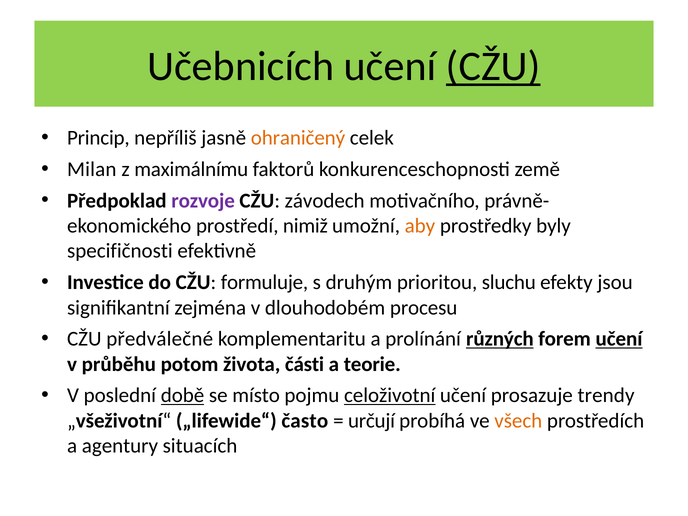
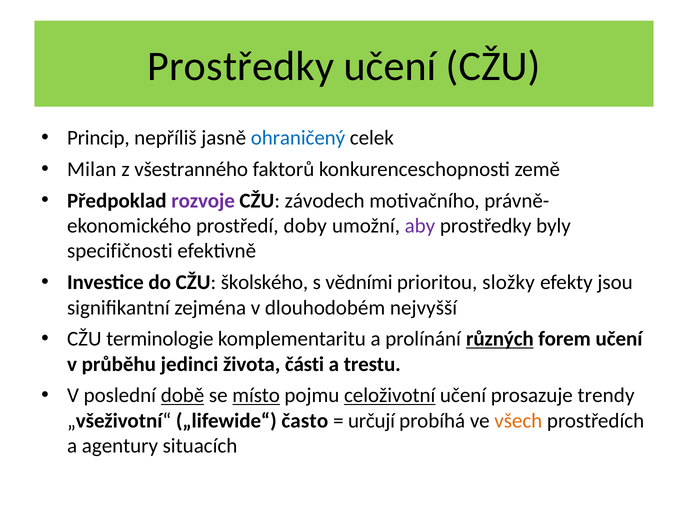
Učebnicích: Učebnicích -> Prostředky (241, 67)
CŽU underline: present -> none (493, 67)
ohraničený colour: orange -> blue (298, 138)
maximálnímu: maximálnímu -> všestranného (191, 169)
nimiž: nimiž -> doby (305, 226)
aby colour: orange -> purple (420, 226)
formuluje: formuluje -> školského (265, 282)
druhým: druhým -> vědními (359, 282)
sluchu: sluchu -> složky (509, 282)
procesu: procesu -> nejvyšší (424, 308)
předválečné: předválečné -> terminologie (160, 339)
učení underline: present -> none (619, 339)
potom: potom -> jedinci (190, 364)
teorie: teorie -> trestu (372, 364)
místo underline: none -> present (256, 395)
